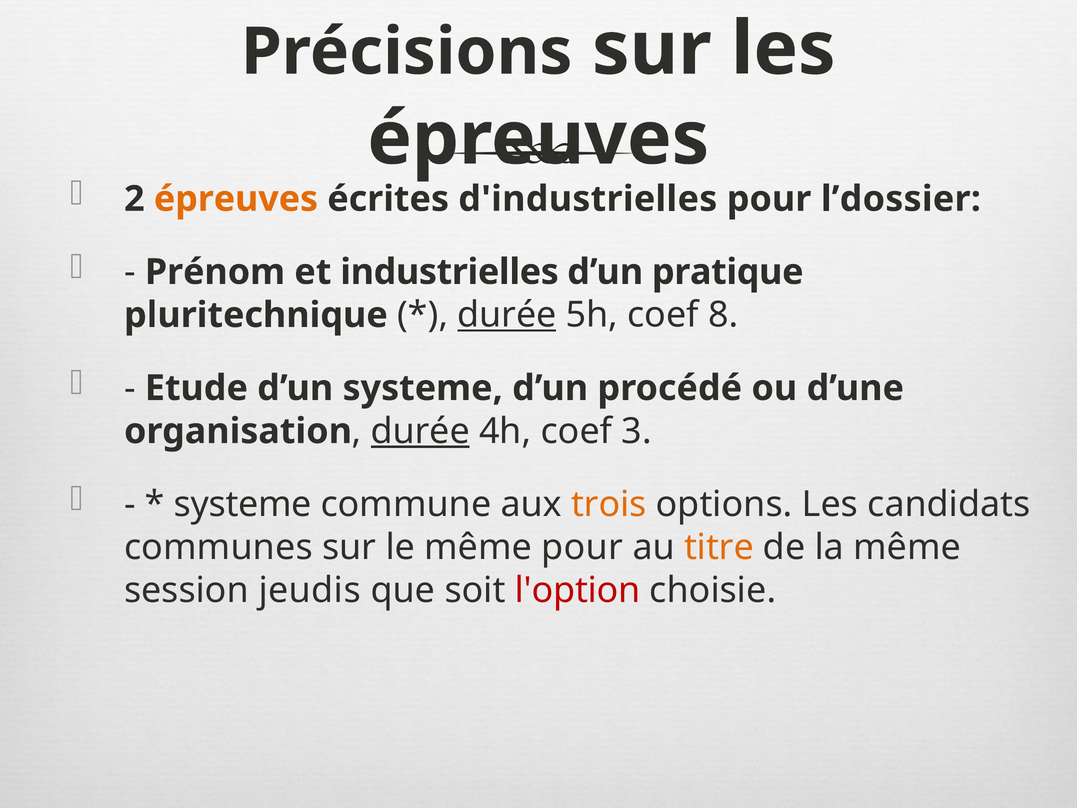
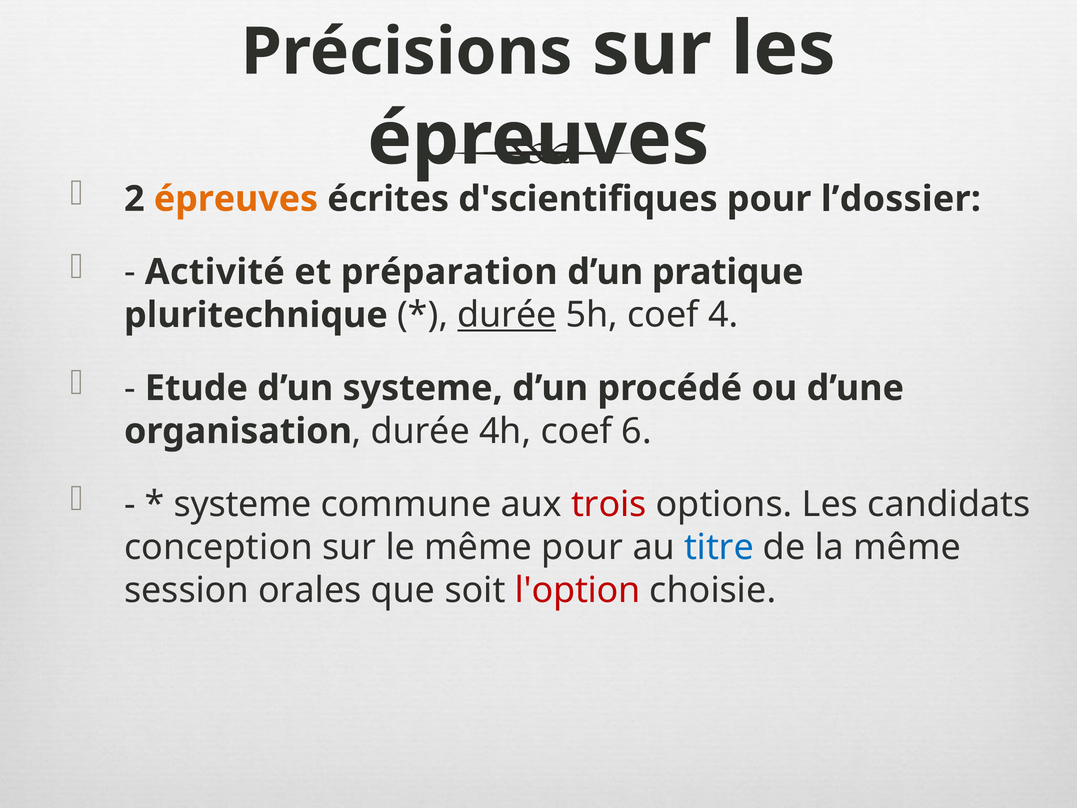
d'industrielles: d'industrielles -> d'scientifiques (588, 199)
Prénom: Prénom -> Activité (215, 272)
industrielles: industrielles -> préparation (449, 272)
8: 8 -> 4 (723, 315)
durée underline: present -> none (420, 431)
3: 3 -> 6 (637, 431)
trois colour: orange -> red (609, 504)
communes: communes -> conception (218, 547)
titre colour: orange -> blue (719, 547)
jeudis: jeudis -> orales (310, 590)
